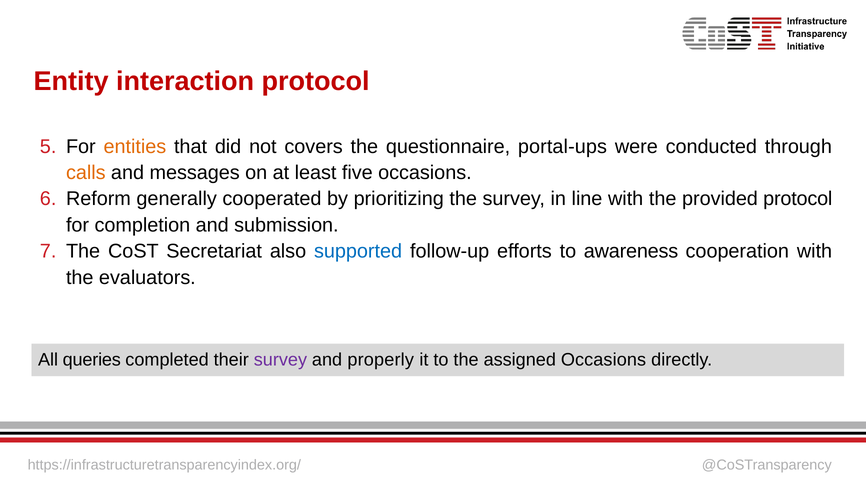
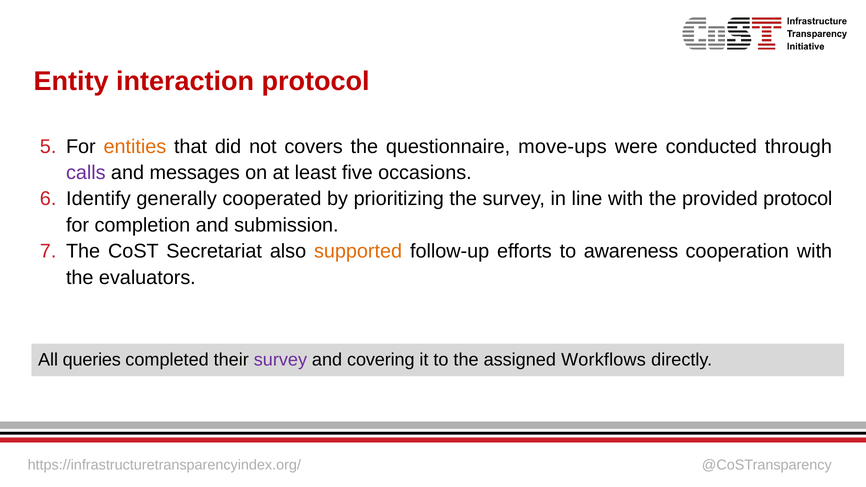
portal-ups: portal-ups -> move-ups (562, 147)
calls colour: orange -> purple (86, 173)
Reform: Reform -> Identify (98, 199)
supported colour: blue -> orange (358, 251)
properly: properly -> covering (381, 360)
assigned Occasions: Occasions -> Workflows (603, 360)
